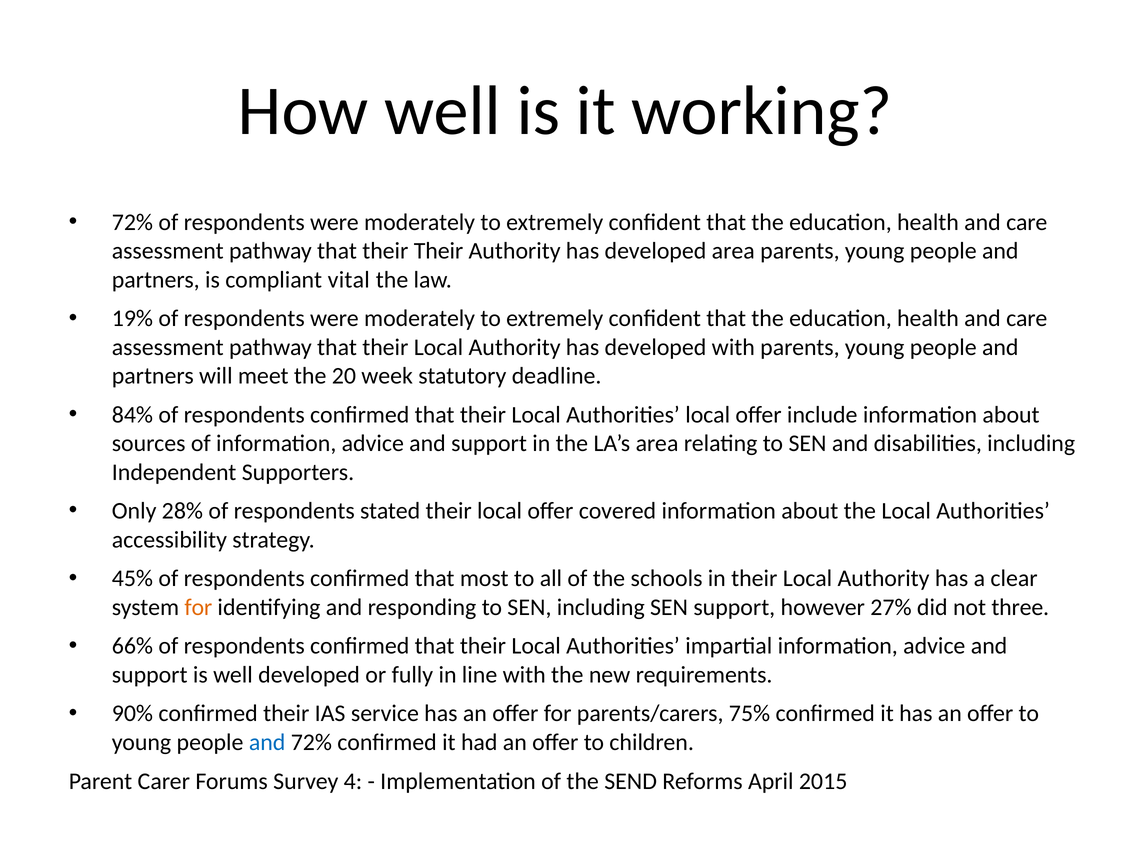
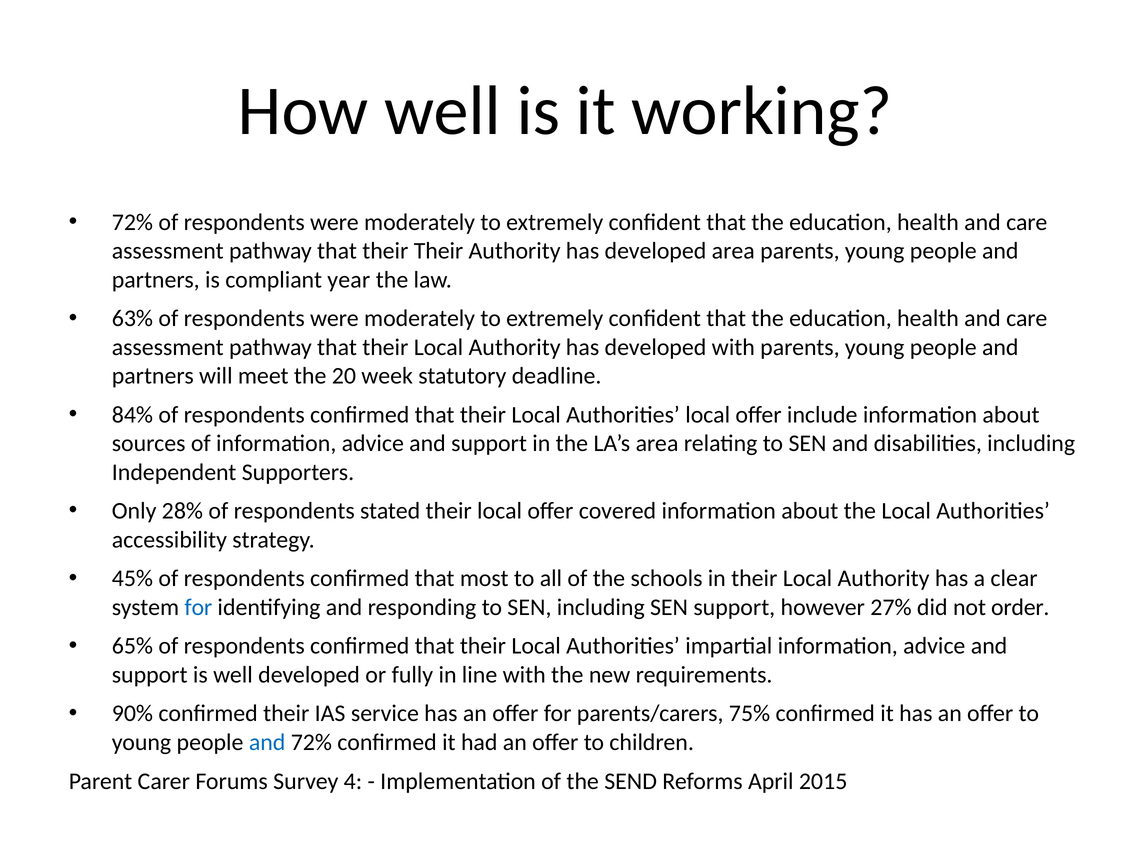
vital: vital -> year (349, 280)
19%: 19% -> 63% (132, 319)
for colour: orange -> blue (198, 607)
three: three -> order (1020, 607)
66%: 66% -> 65% (132, 646)
